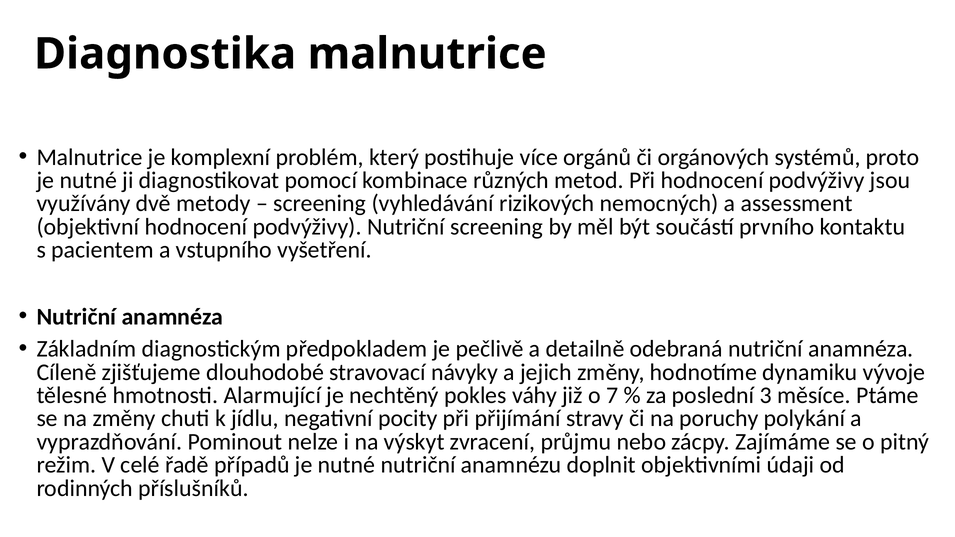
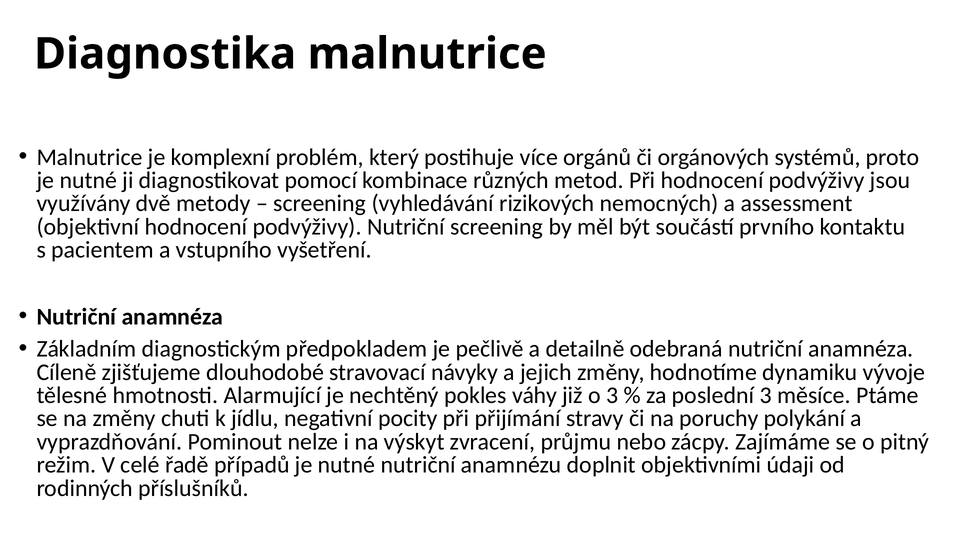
o 7: 7 -> 3 (612, 395)
